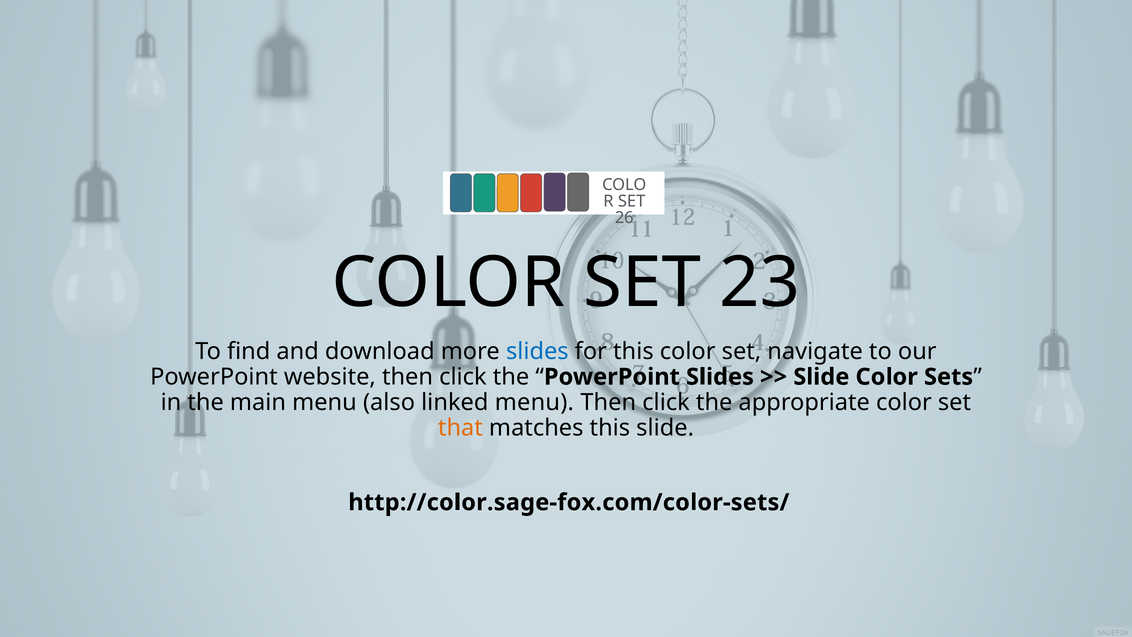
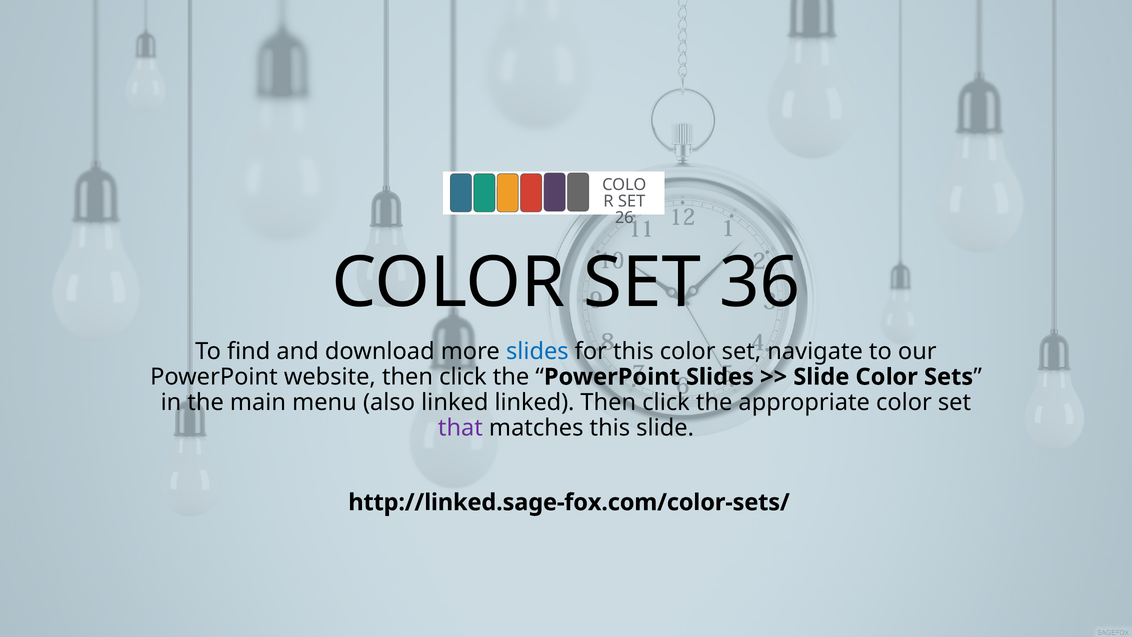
23: 23 -> 36 (760, 283)
linked menu: menu -> linked (535, 402)
that colour: orange -> purple (460, 428)
http://color.sage-fox.com/color-sets/: http://color.sage-fox.com/color-sets/ -> http://linked.sage-fox.com/color-sets/ (569, 502)
